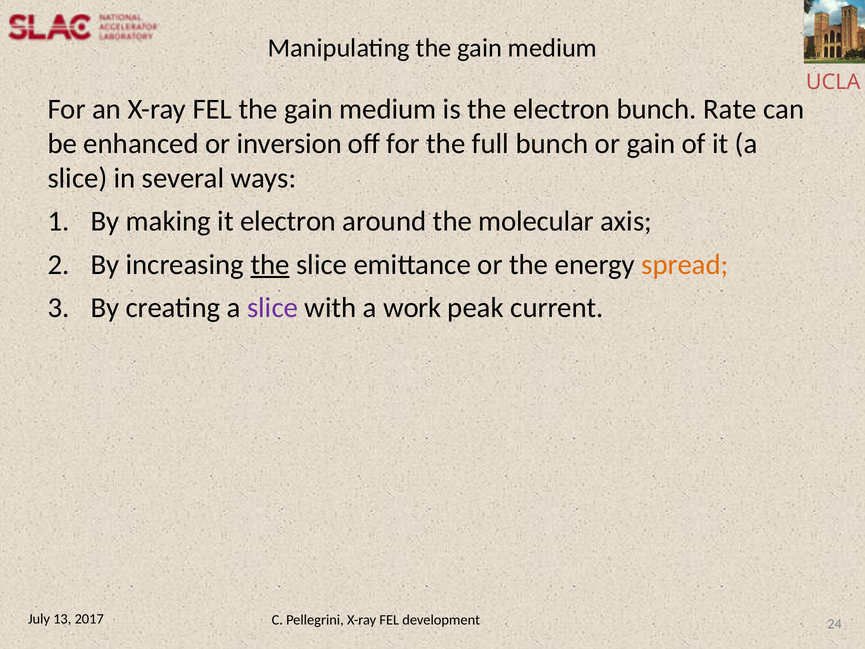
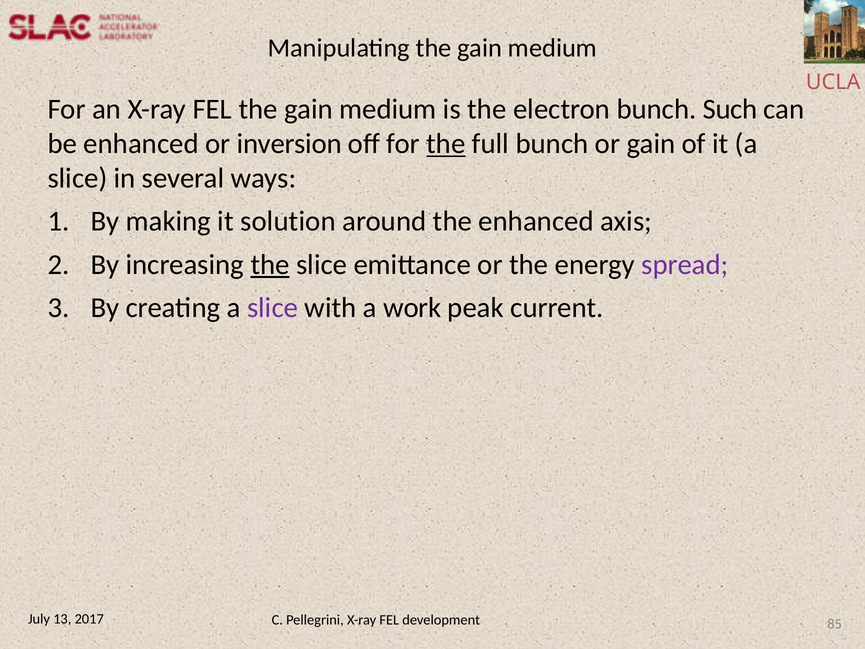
Rate: Rate -> Such (730, 109)
the underline: none -> present (446, 144)
it electron: electron -> solution (288, 221)
the molecular: molecular -> enhanced (536, 221)
spread colour: orange -> purple (685, 264)
24: 24 -> 85 (835, 624)
